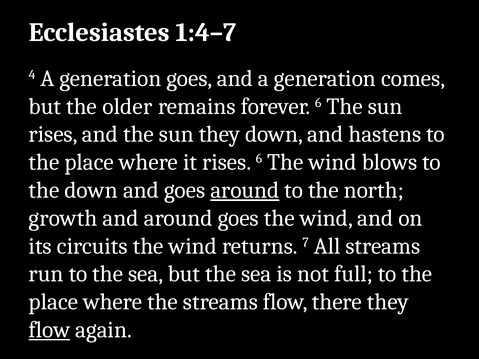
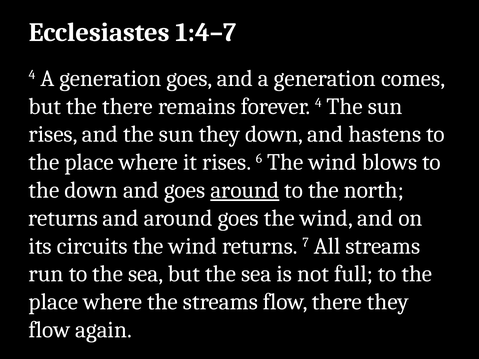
the older: older -> there (127, 106)
forever 6: 6 -> 4 (318, 103)
growth: growth -> returns (63, 218)
flow underline: present -> none (49, 330)
